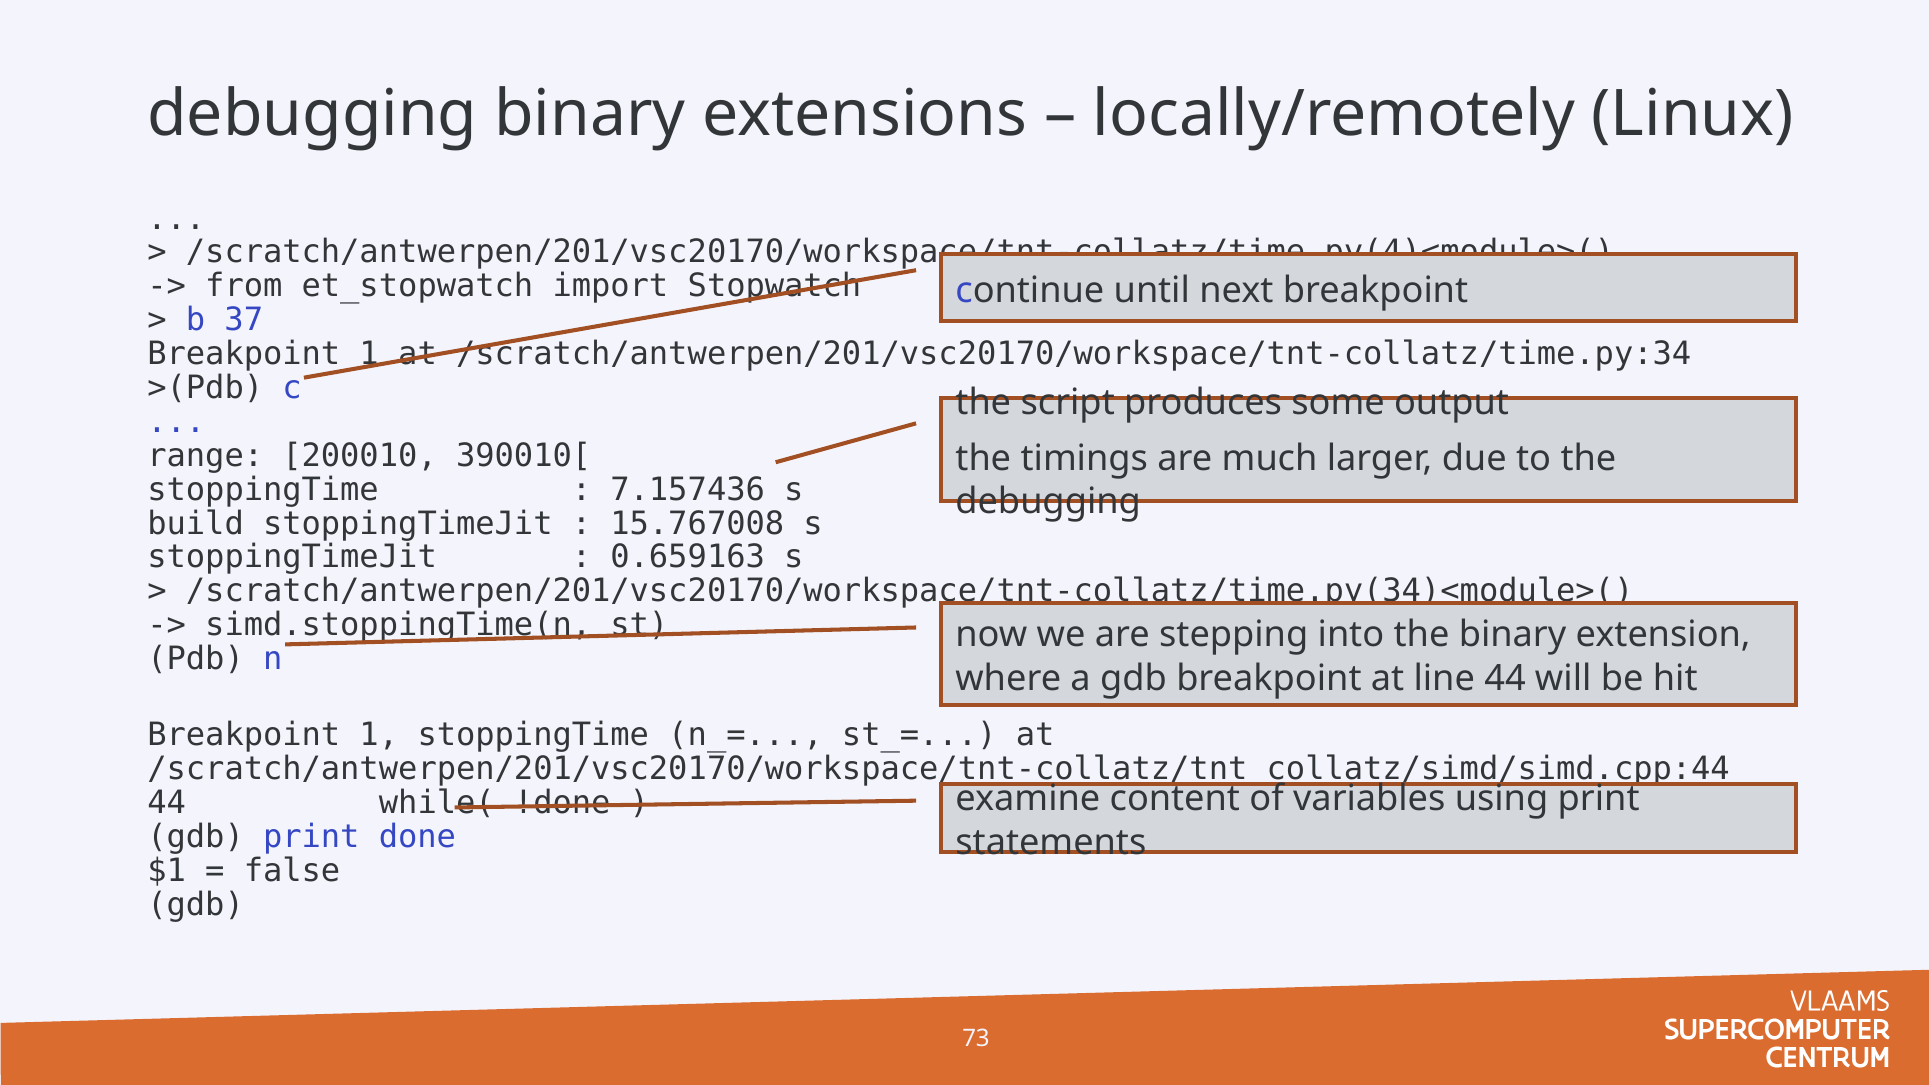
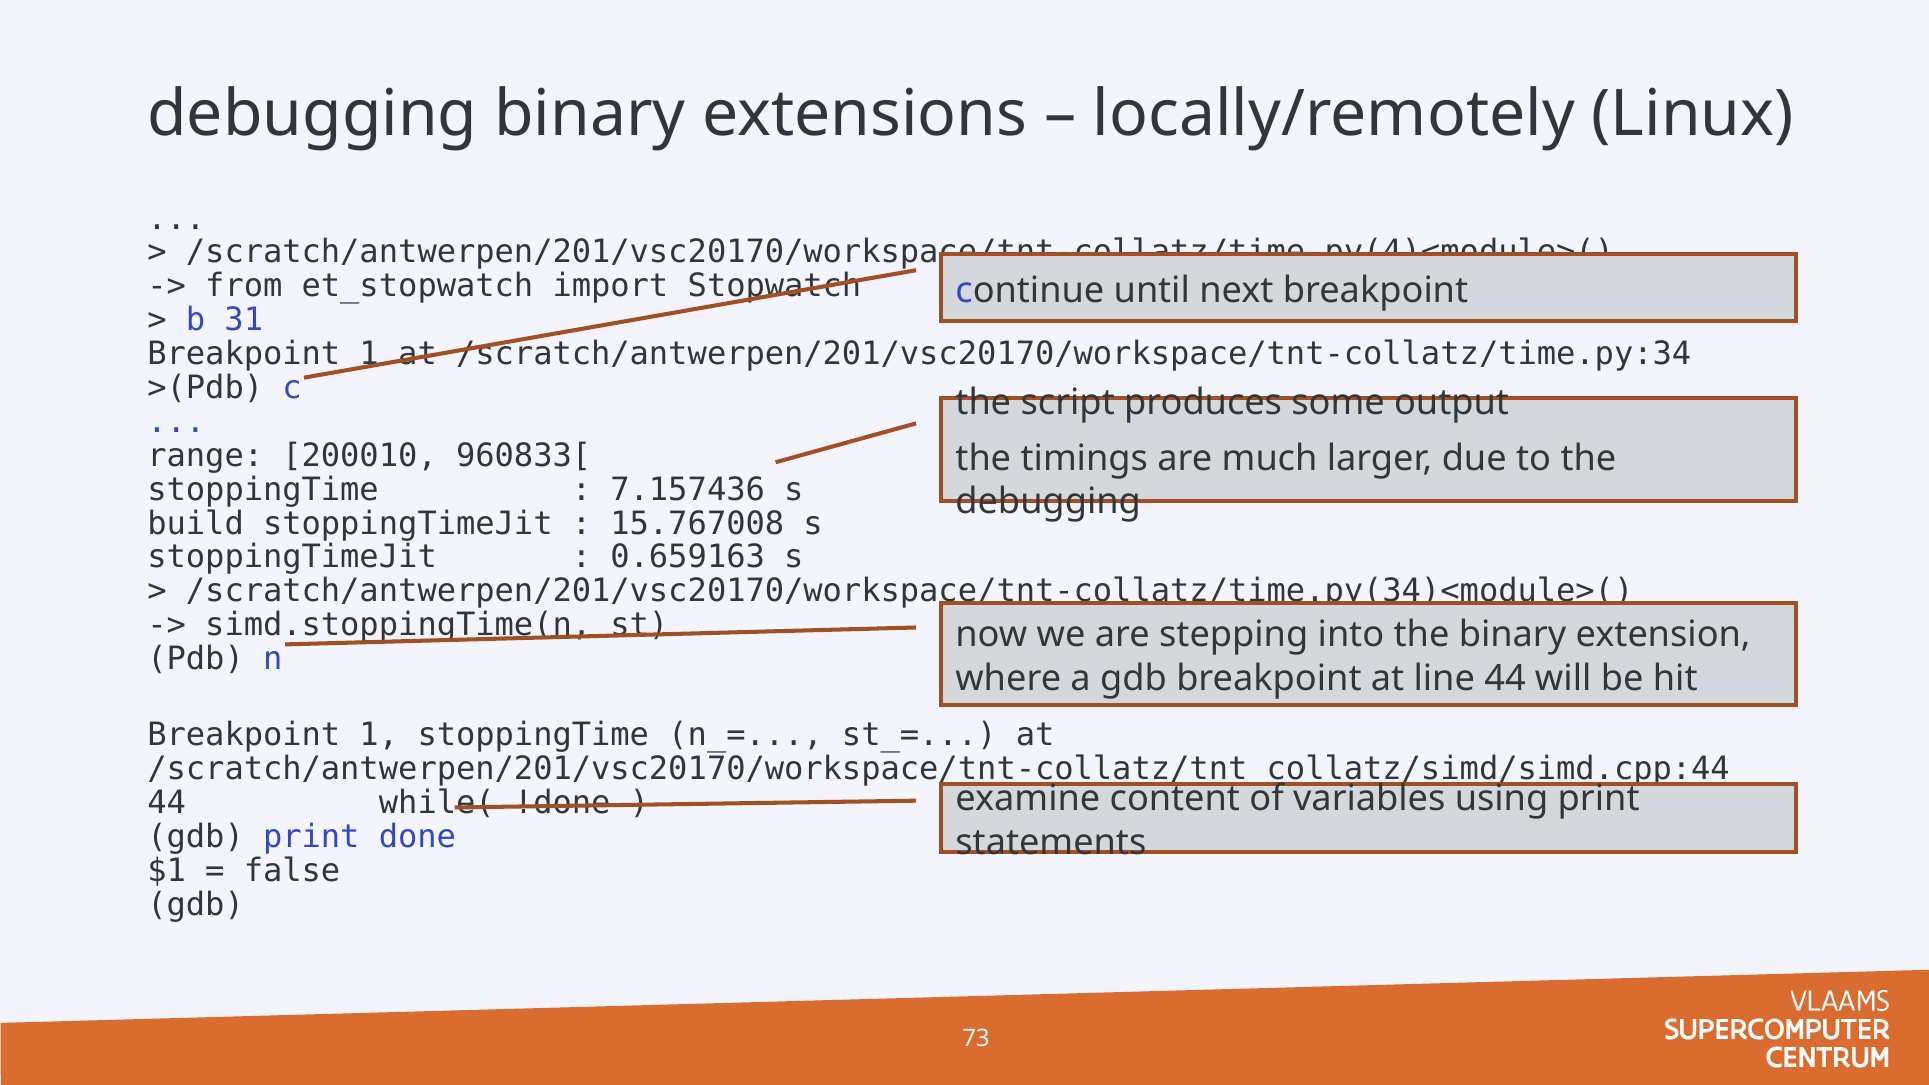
37: 37 -> 31 (244, 320)
390010[: 390010[ -> 960833[ (524, 456)
